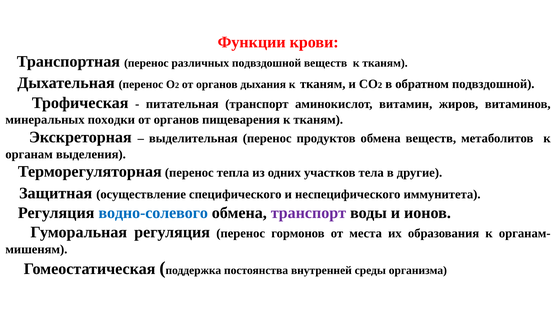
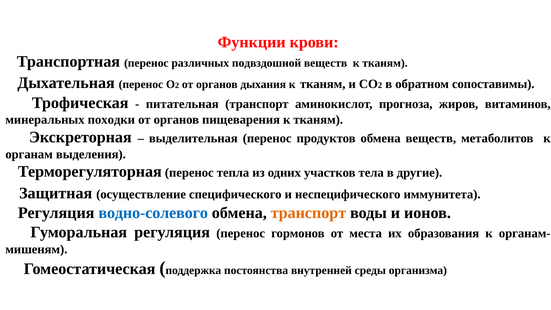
обратном подвздошной: подвздошной -> сопоставимы (493, 84)
витамин: витамин -> прогноза (406, 104)
транспорт colour: purple -> orange (308, 213)
